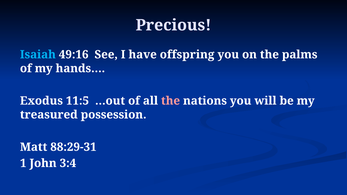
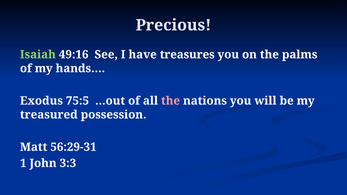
Isaiah colour: light blue -> light green (38, 55)
offspring: offspring -> treasures (187, 55)
11:5: 11:5 -> 75:5 (77, 101)
88:29-31: 88:29-31 -> 56:29-31 (73, 147)
3:4: 3:4 -> 3:3 (68, 163)
